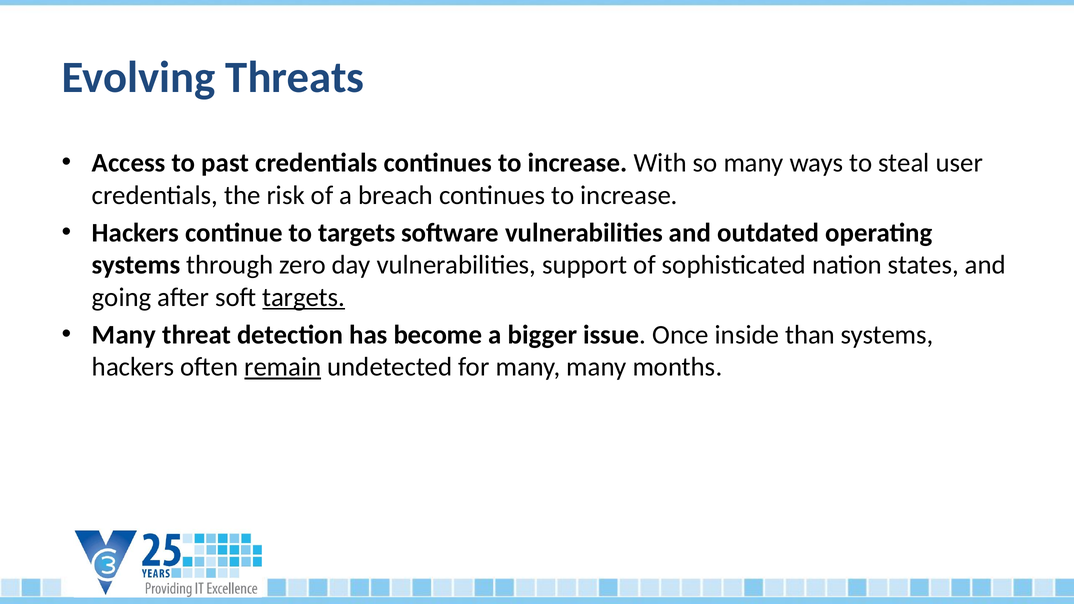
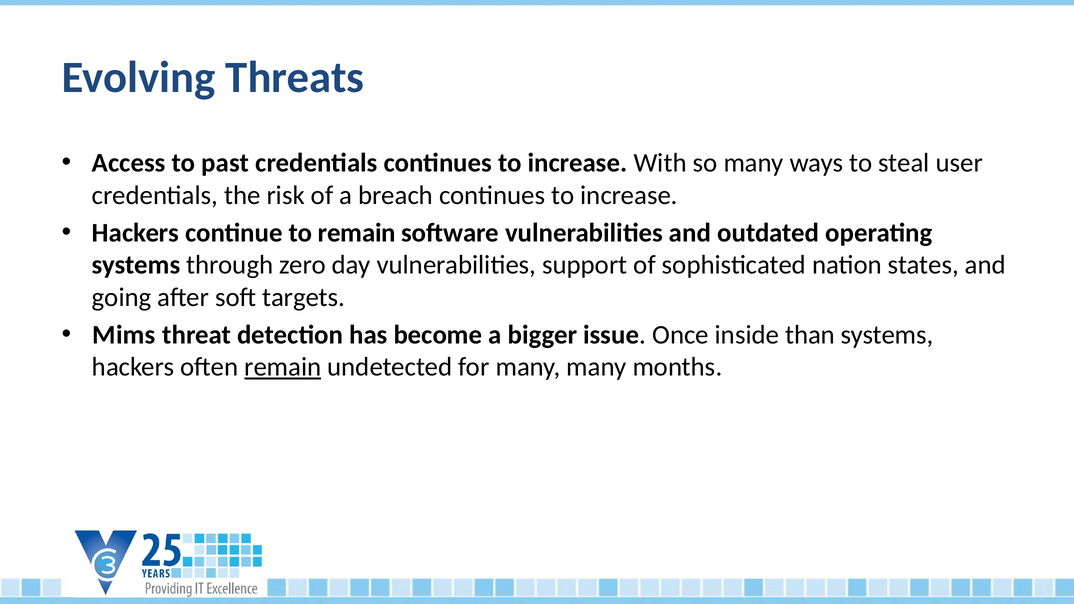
to targets: targets -> remain (357, 233)
targets underline: present -> none (304, 297)
Many: Many -> Mims (124, 335)
